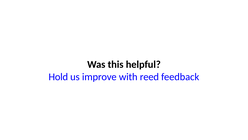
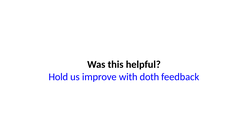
reed: reed -> doth (149, 77)
